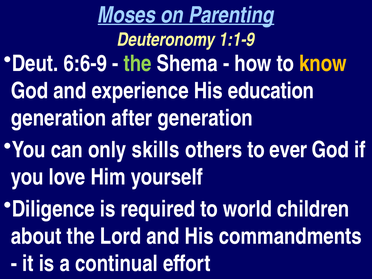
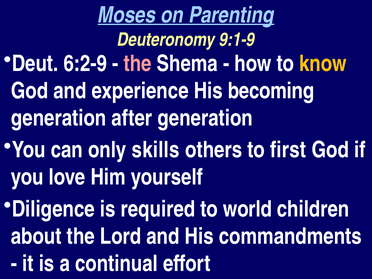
1:1-9: 1:1-9 -> 9:1-9 (237, 40)
6:6-9: 6:6-9 -> 6:2-9 (85, 64)
the colour: light green -> pink (138, 64)
education: education -> becoming (271, 91)
ever: ever -> first (288, 150)
